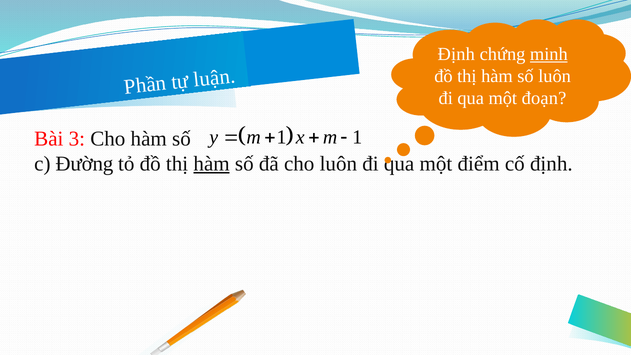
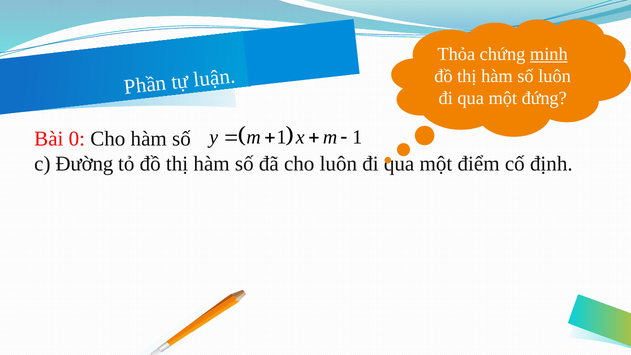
Định: Định -> Thỏa (456, 54)
đoạn: đoạn -> đứng (544, 98)
3: 3 -> 0 (77, 139)
hàm underline: present -> none (212, 164)
